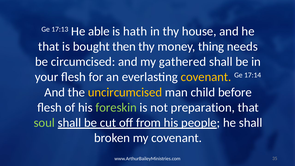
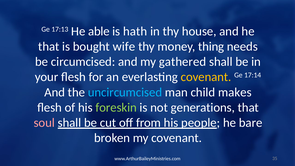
then: then -> wife (124, 46)
uncircumcised colour: yellow -> light blue (125, 92)
before: before -> makes (235, 92)
preparation: preparation -> generations (203, 107)
soul colour: light green -> pink (44, 123)
he shall: shall -> bare (251, 123)
